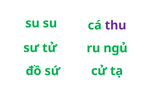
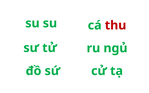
thu colour: purple -> red (116, 25)
